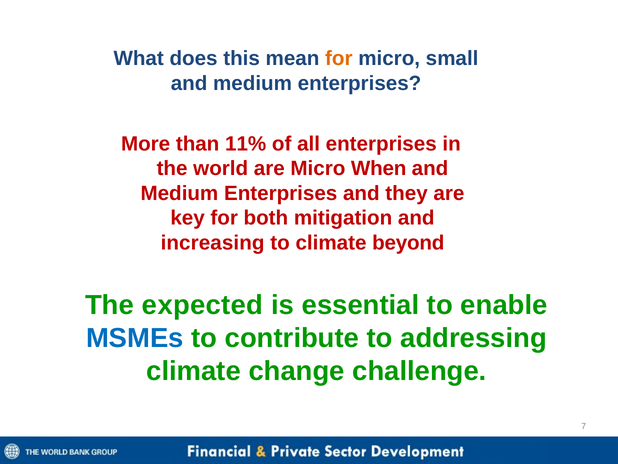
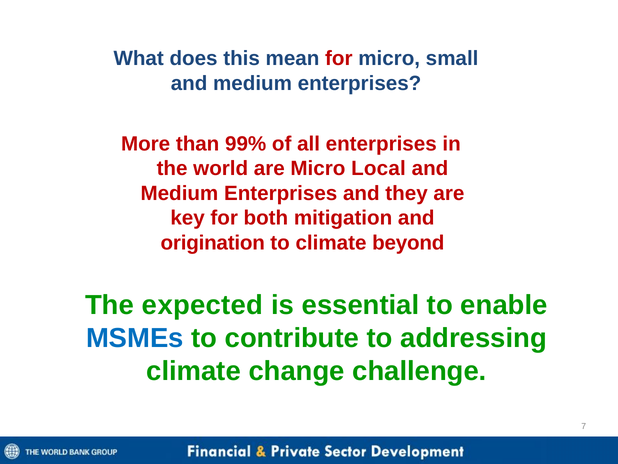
for colour: orange -> red (339, 59)
11%: 11% -> 99% (246, 144)
When: When -> Local (378, 168)
increasing: increasing -> origination (213, 242)
